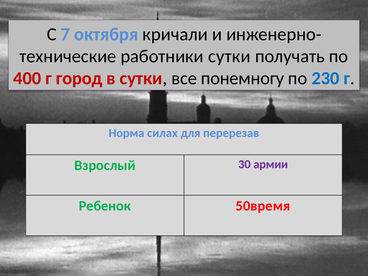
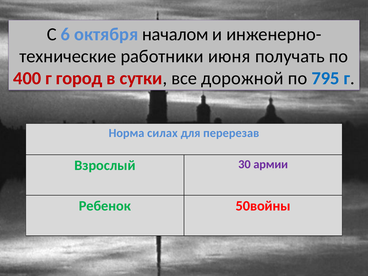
7: 7 -> 6 (65, 34)
кричали: кричали -> началом (175, 34)
работники сутки: сутки -> июня (229, 56)
понемногу: понемногу -> дорожной (242, 78)
230: 230 -> 795 (325, 78)
50время: 50время -> 50войны (263, 206)
